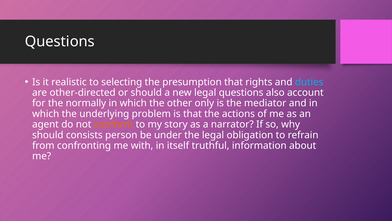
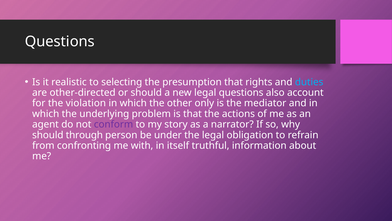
normally: normally -> violation (86, 103)
conform colour: orange -> purple (114, 124)
consists: consists -> through (84, 135)
